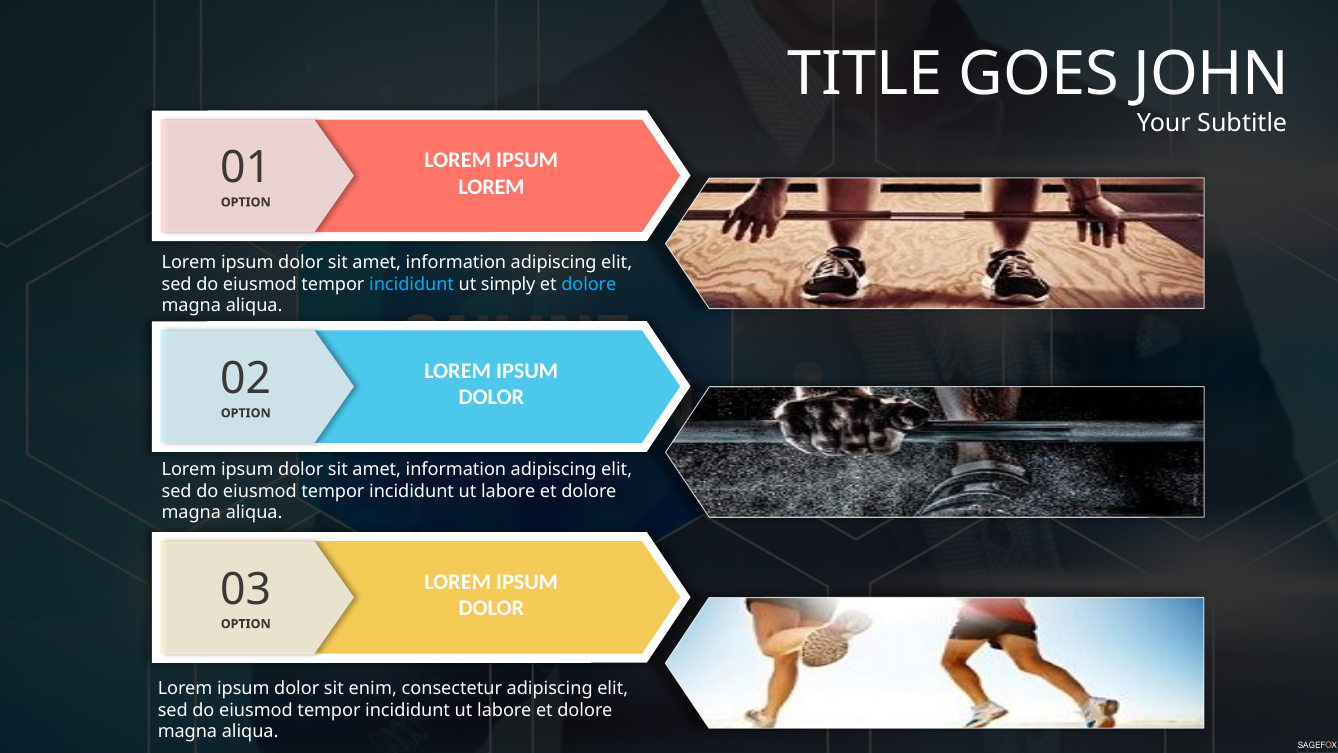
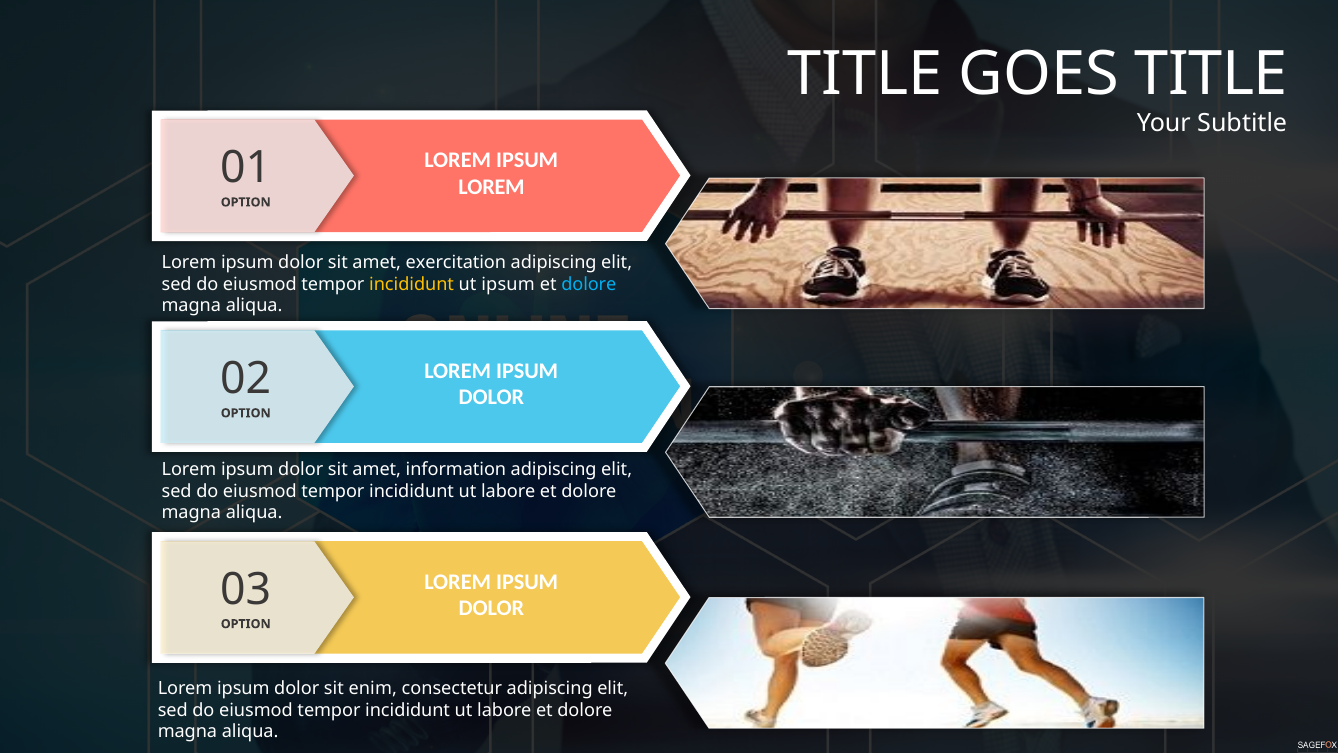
GOES JOHN: JOHN -> TITLE (1211, 74)
information: information -> exercitation (456, 262)
incididunt colour: light blue -> yellow (412, 284)
ut simply: simply -> ipsum (508, 284)
